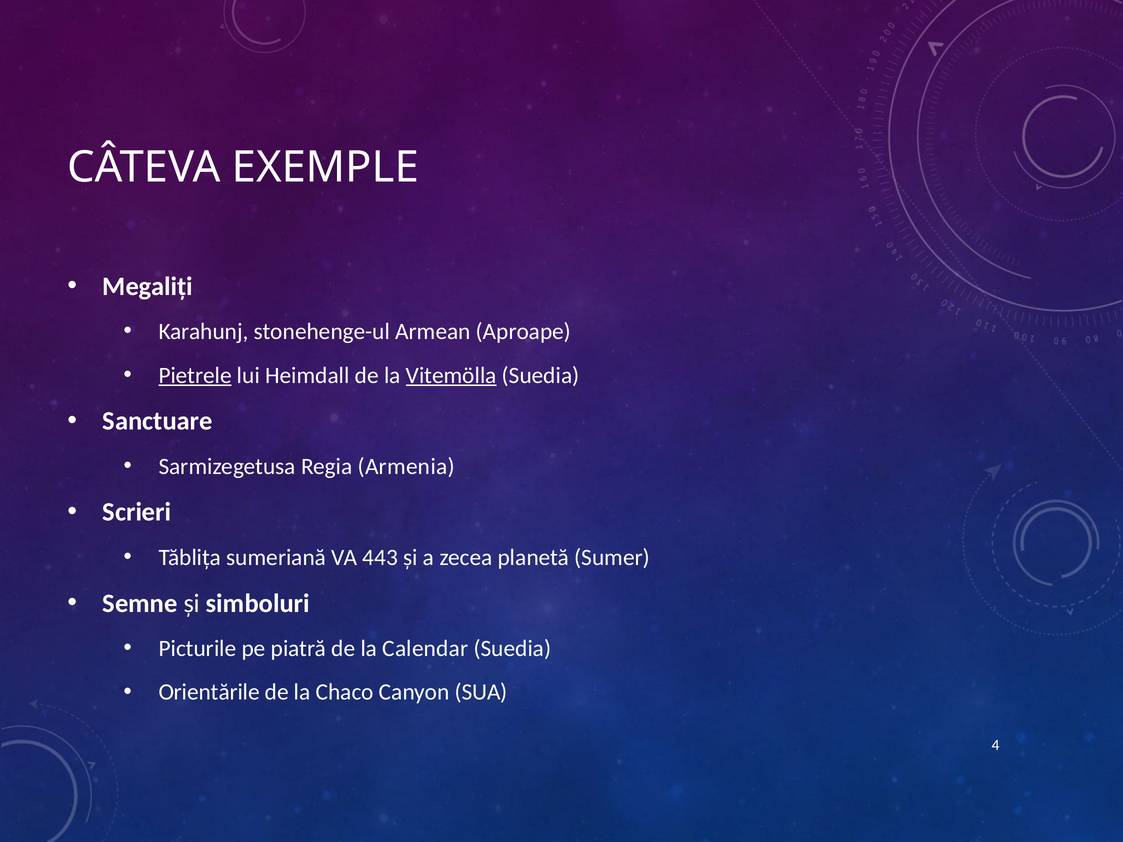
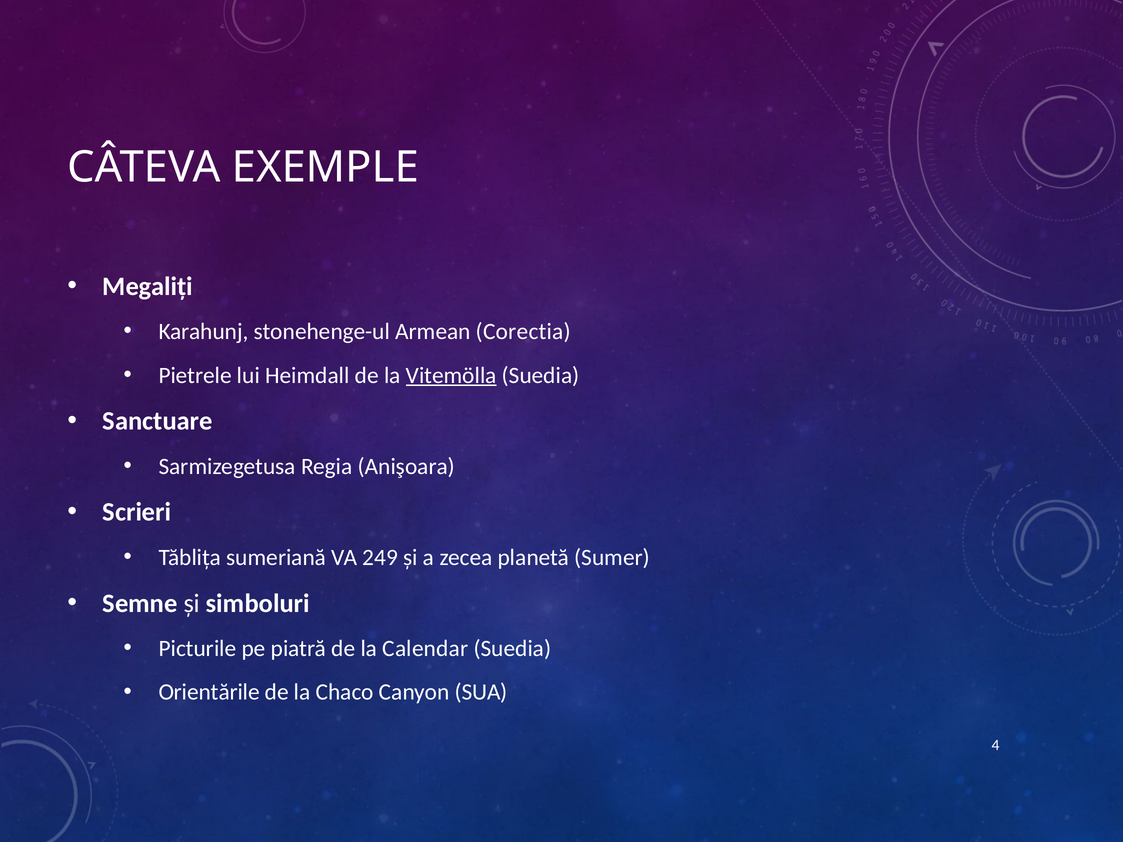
Aproape: Aproape -> Corectia (523, 332)
Pietrele underline: present -> none (195, 375)
Armenia: Armenia -> Anişoara (406, 467)
443: 443 -> 249 (380, 558)
